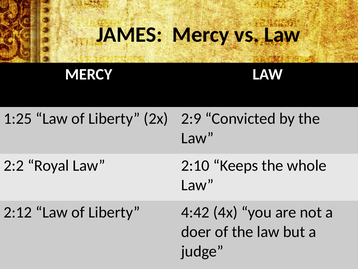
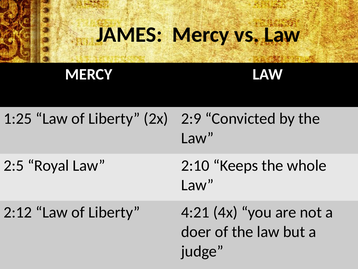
2:2: 2:2 -> 2:5 (14, 165)
4:42: 4:42 -> 4:21 (195, 212)
